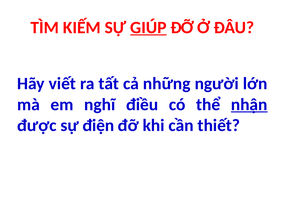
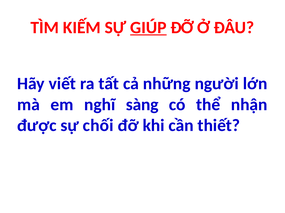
điều: điều -> sàng (142, 105)
nhận underline: present -> none (249, 105)
điện: điện -> chối (98, 126)
